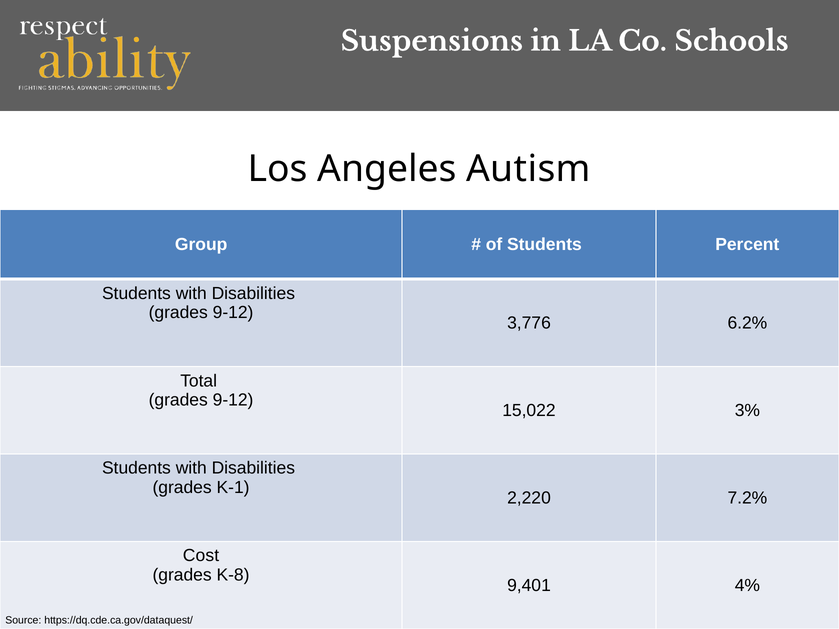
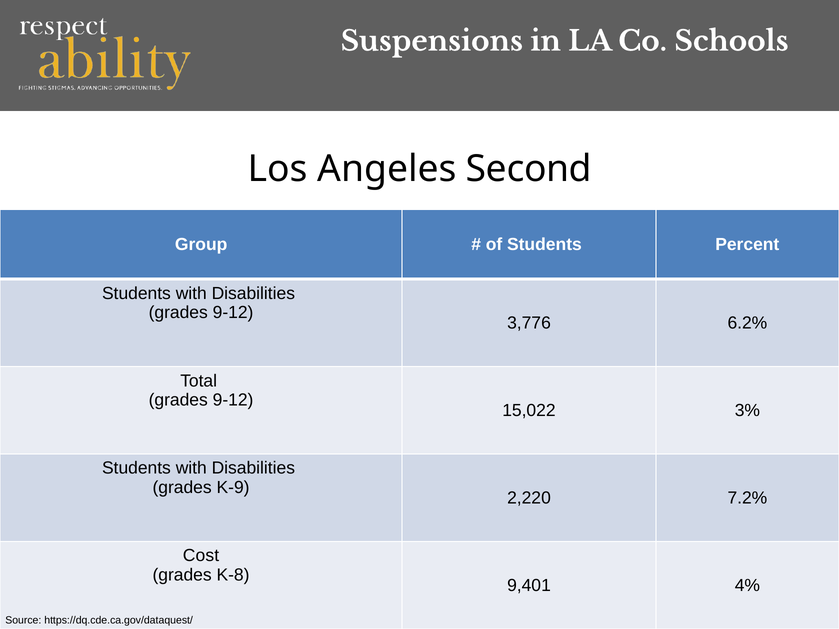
Autism: Autism -> Second (529, 169)
K-1: K-1 -> K-9 (233, 488)
